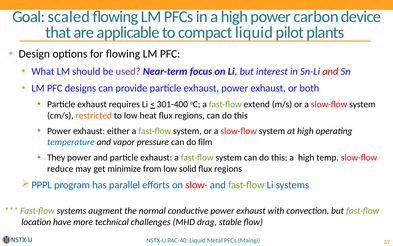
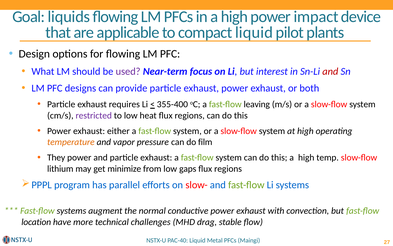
scaled: scaled -> liquids (69, 17)
carbon: carbon -> impact (316, 17)
301-400: 301-400 -> 355-400 (172, 104)
extend: extend -> leaving (257, 104)
restricted colour: orange -> purple (94, 115)
temperature colour: blue -> orange (71, 142)
reduce: reduce -> lithium (60, 169)
solid: solid -> gaps (188, 169)
